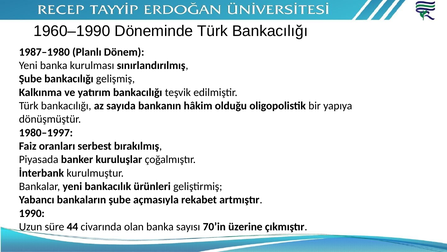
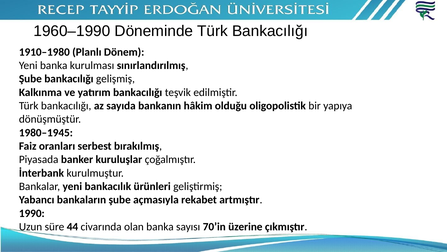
1987–1980: 1987–1980 -> 1910–1980 (44, 52)
1980–1997: 1980–1997 -> 1980–1945 (46, 132)
